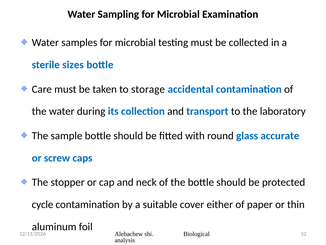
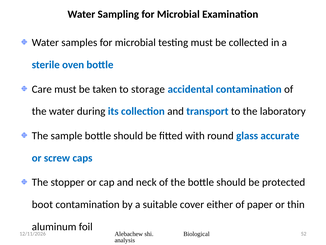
sizes: sizes -> oven (73, 65)
cycle: cycle -> boot (42, 204)
